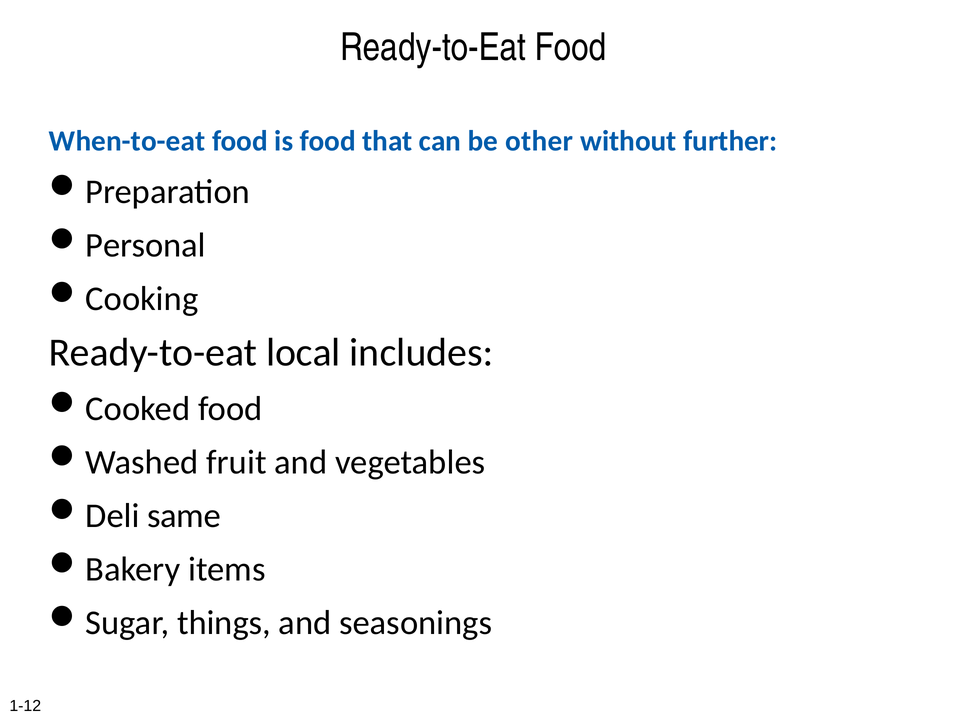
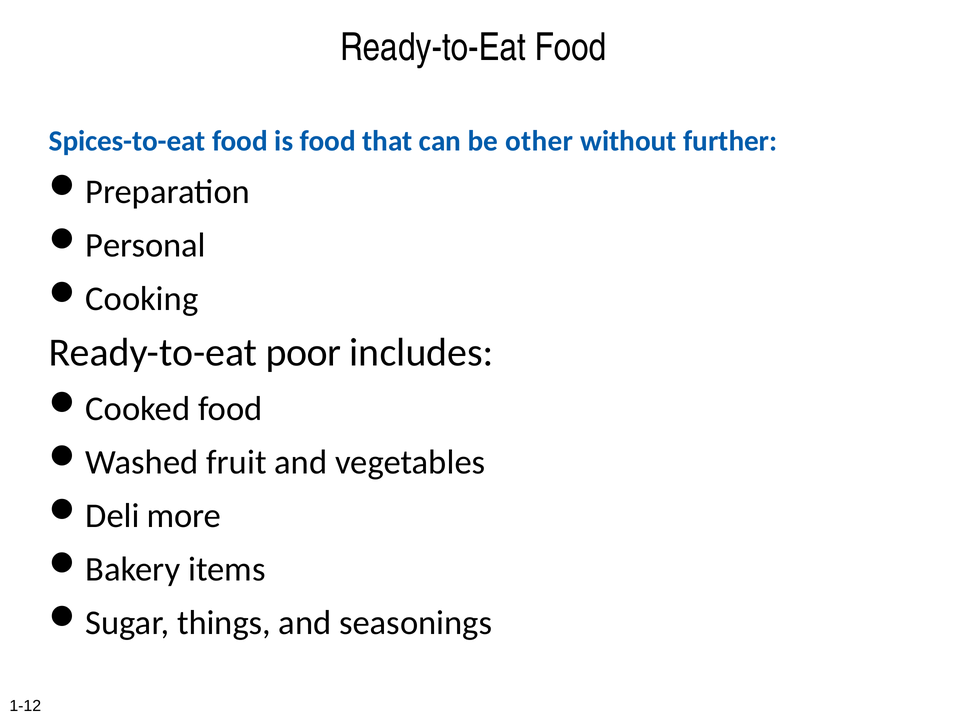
When-to-eat: When-to-eat -> Spices-to-eat (127, 141)
local: local -> poor (303, 352)
same: same -> more (184, 515)
